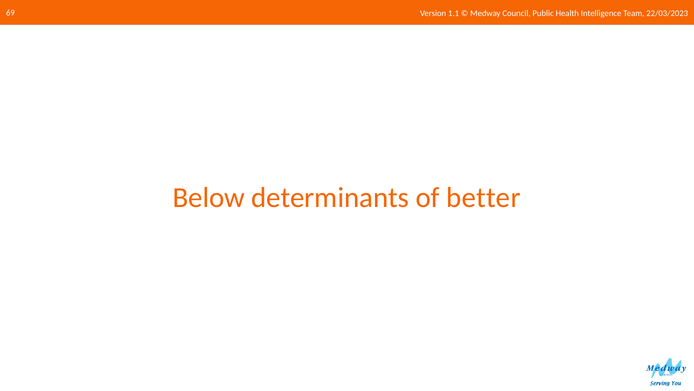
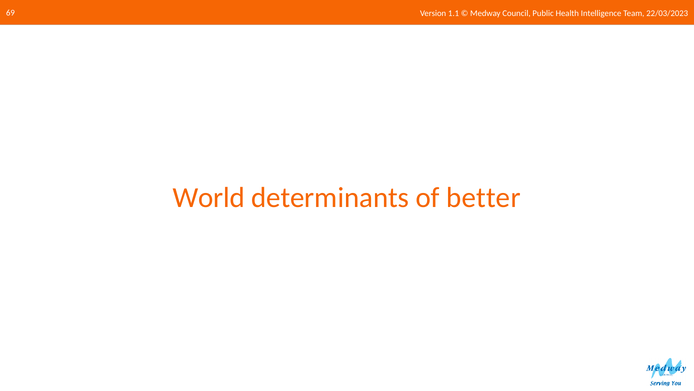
Below: Below -> World (209, 197)
